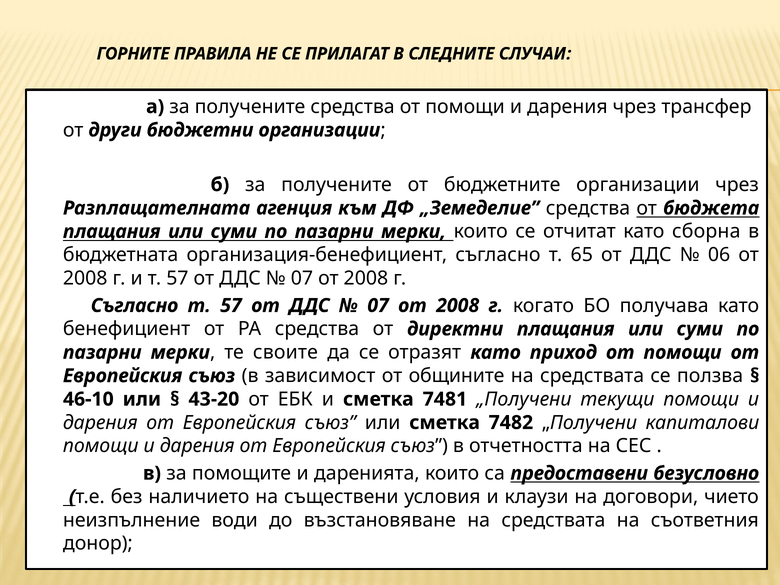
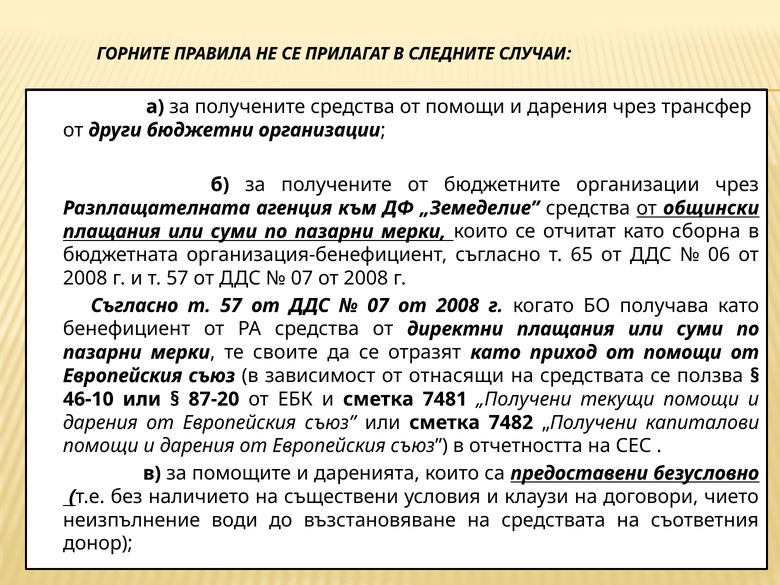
бюджета: бюджета -> общински (711, 208)
общините: общините -> отнасящи (456, 376)
43-20: 43-20 -> 87-20 (214, 399)
